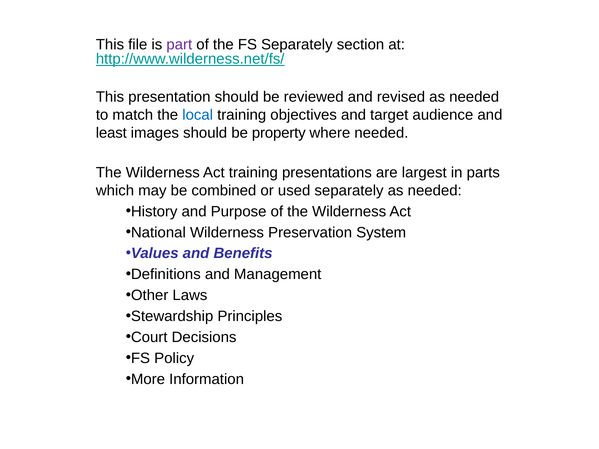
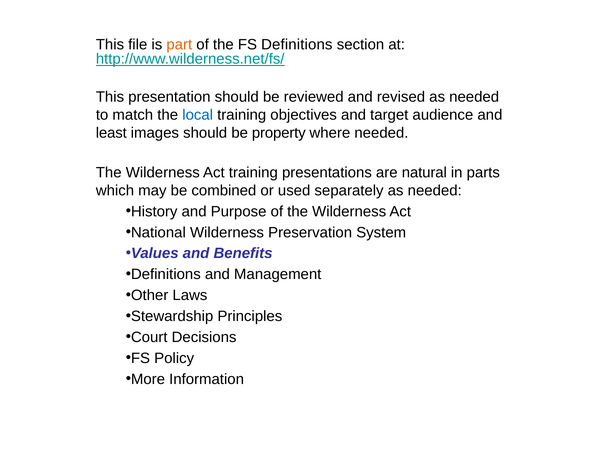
part colour: purple -> orange (179, 45)
FS Separately: Separately -> Definitions (297, 45)
largest: largest -> natural (424, 173)
